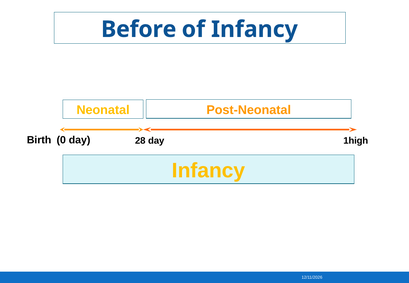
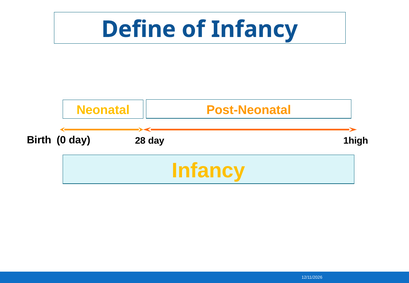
Before: Before -> Define (139, 29)
